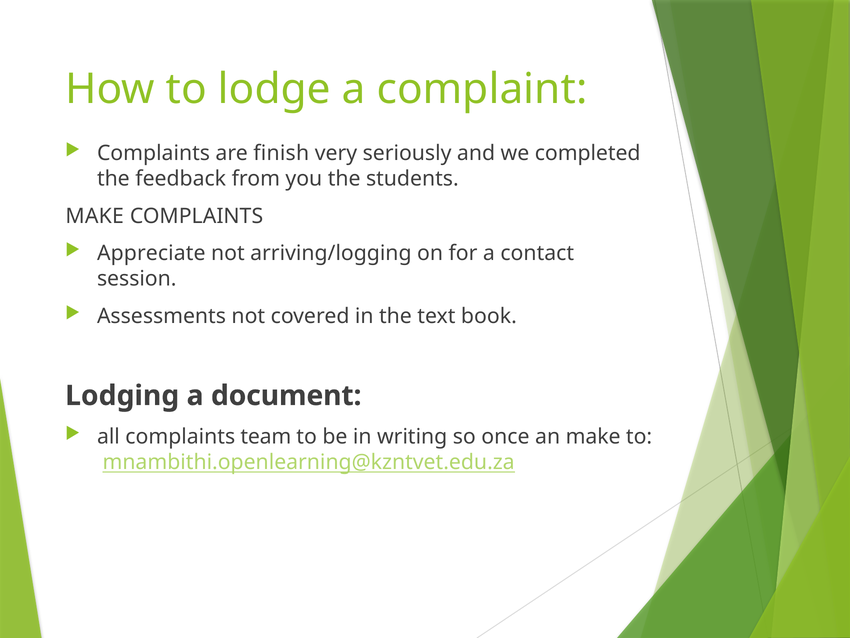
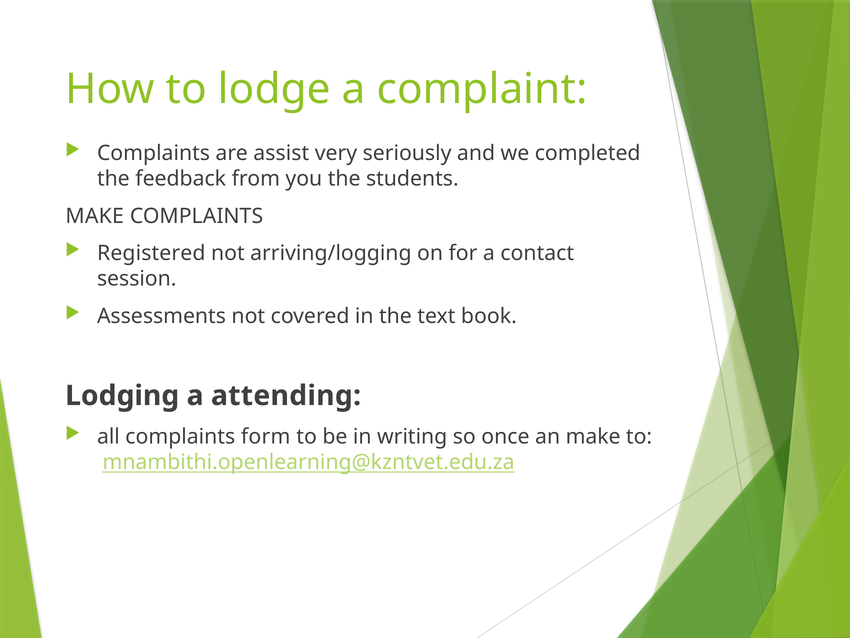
finish: finish -> assist (281, 153)
Appreciate: Appreciate -> Registered (151, 253)
document: document -> attending (286, 395)
team: team -> form (266, 436)
